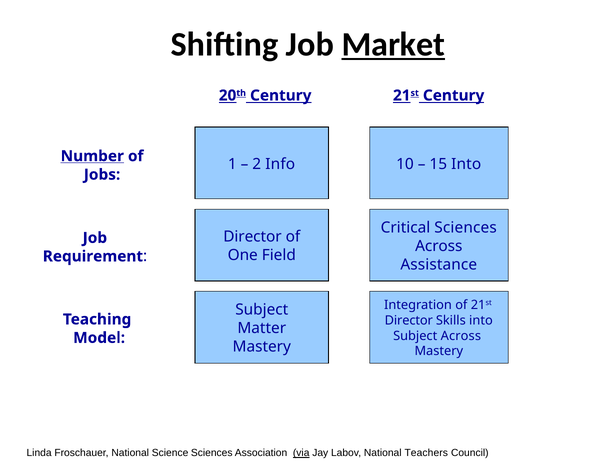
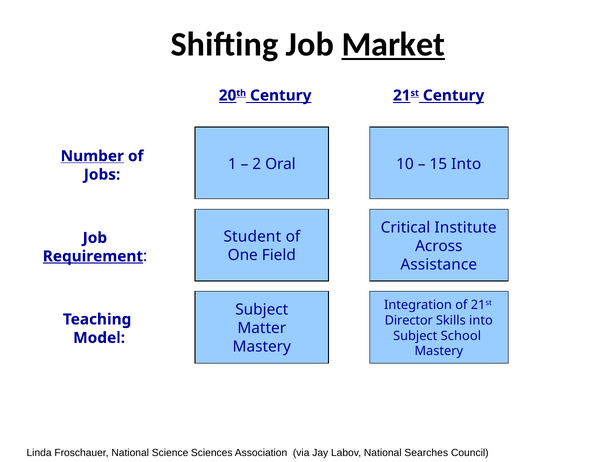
Info: Info -> Oral (280, 164)
Critical Sciences: Sciences -> Institute (466, 228)
Director: Director -> Student (252, 237)
Requirement underline: none -> present (93, 256)
Subject Across: Across -> School (461, 336)
via underline: present -> none (301, 453)
Teachers: Teachers -> Searches (426, 453)
